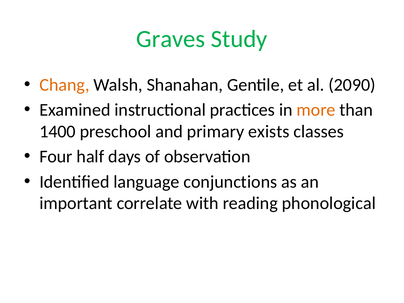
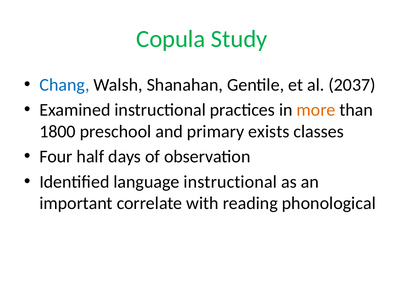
Graves: Graves -> Copula (171, 39)
Chang colour: orange -> blue (64, 85)
2090: 2090 -> 2037 (352, 85)
1400: 1400 -> 1800 (58, 131)
language conjunctions: conjunctions -> instructional (230, 182)
